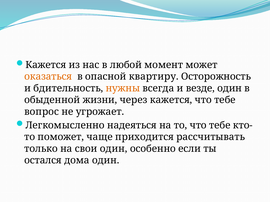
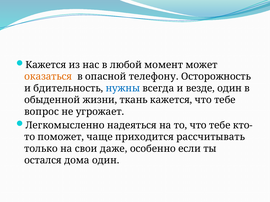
квартиру: квартиру -> телефону (154, 77)
нужны colour: orange -> blue (123, 88)
через: через -> ткань (134, 100)
свои один: один -> даже (114, 149)
